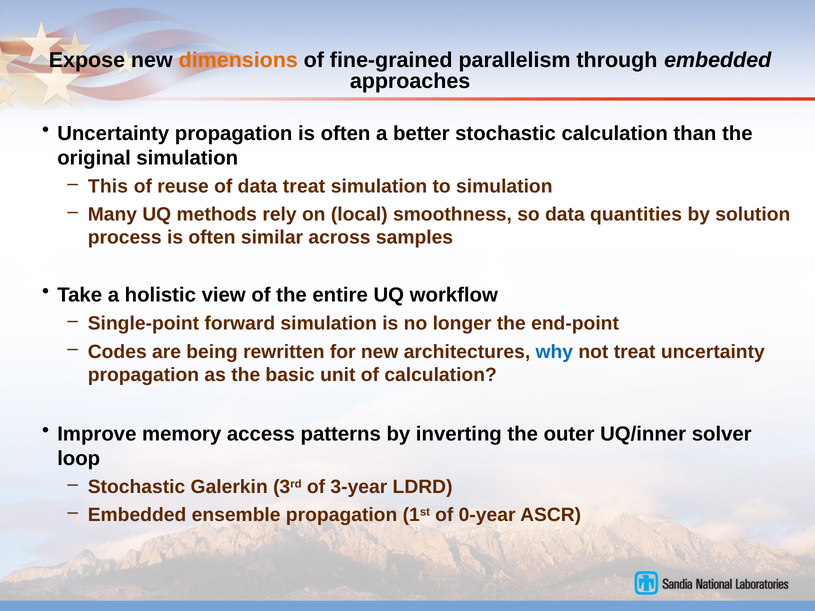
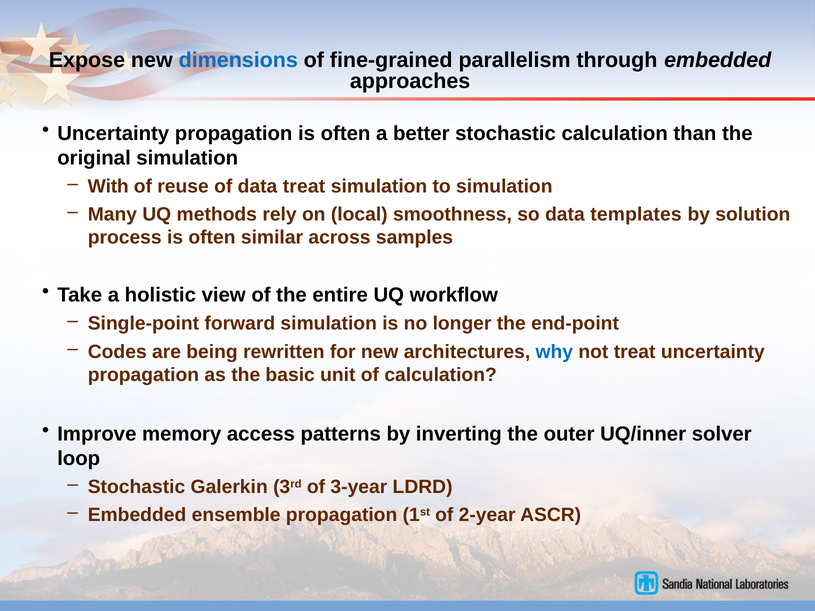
dimensions colour: orange -> blue (238, 60)
This: This -> With (108, 187)
quantities: quantities -> templates (636, 215)
0-year: 0-year -> 2-year (487, 515)
